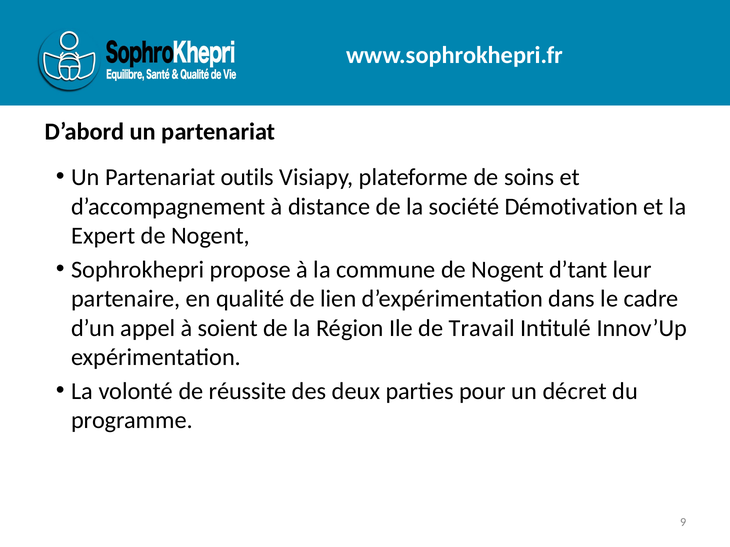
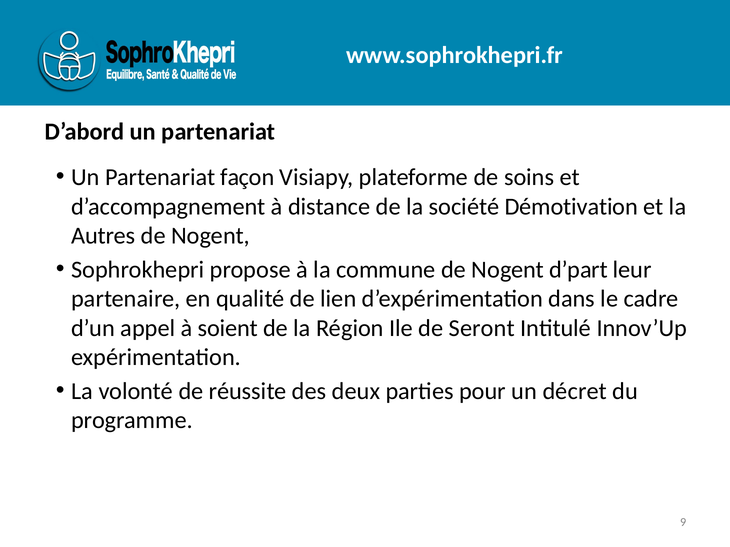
outils: outils -> façon (247, 177)
Expert: Expert -> Autres (103, 236)
d’tant: d’tant -> d’part (578, 270)
Travail: Travail -> Seront (482, 328)
